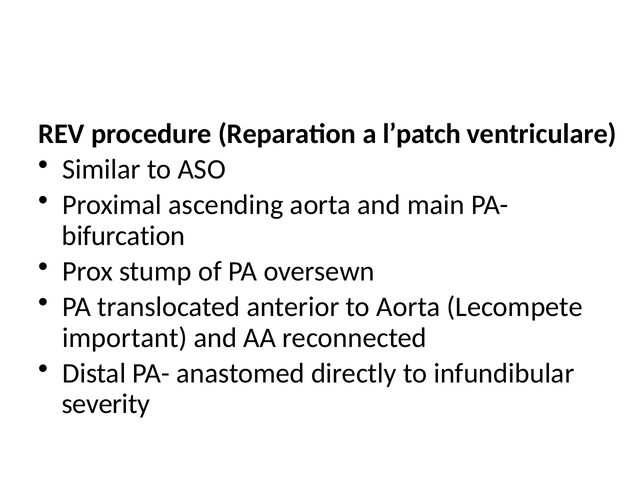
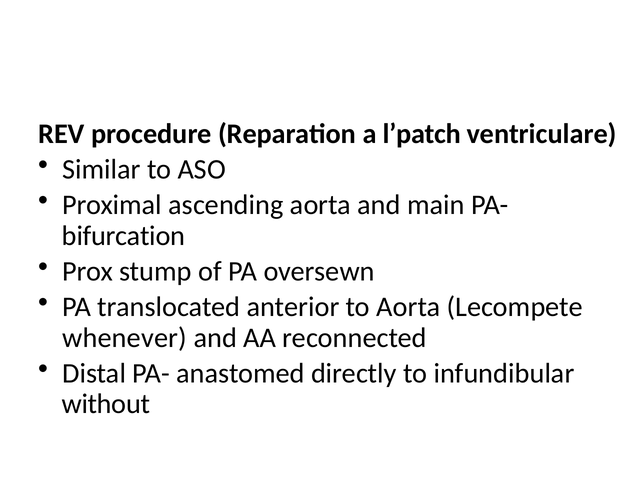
important: important -> whenever (125, 338)
severity: severity -> without (106, 404)
